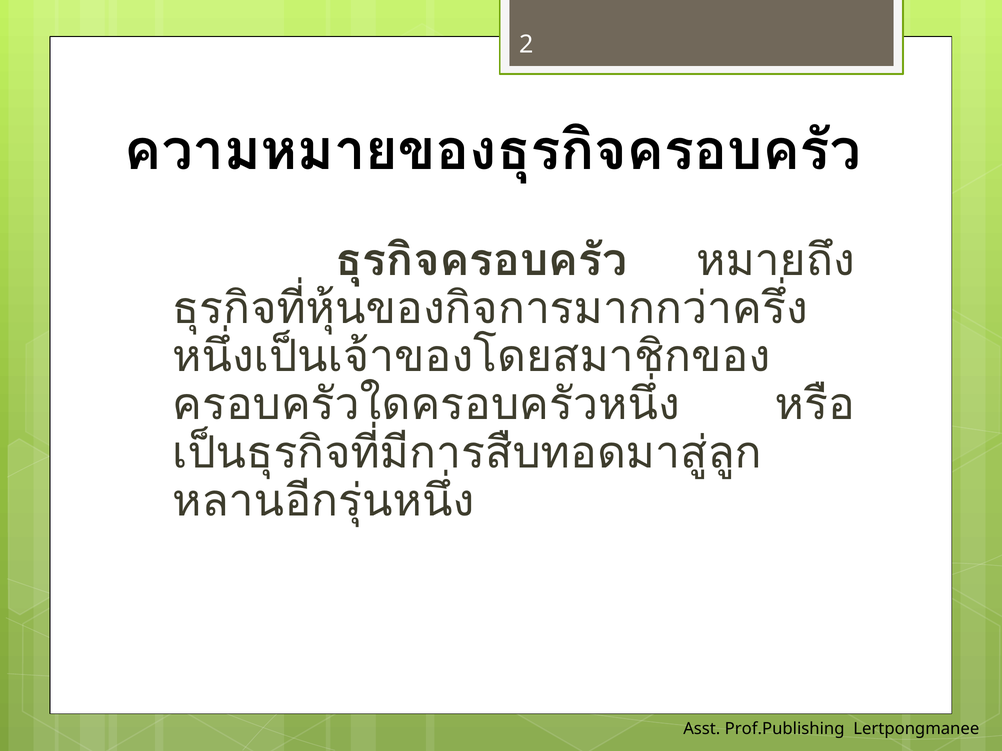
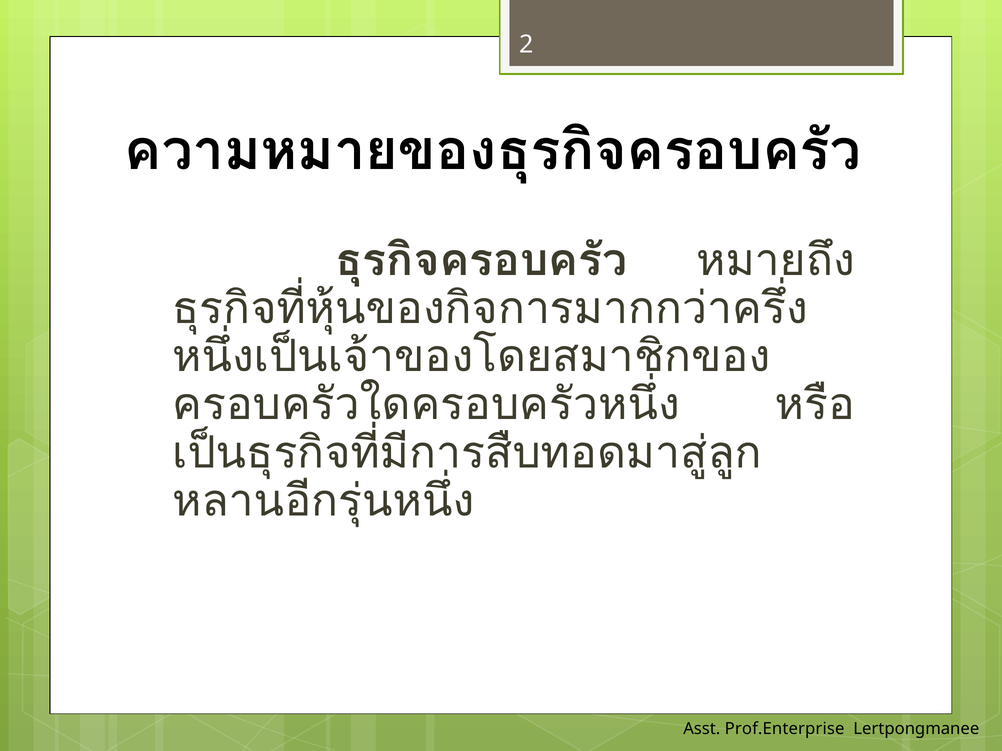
Prof.Publishing: Prof.Publishing -> Prof.Enterprise (785, 729)
